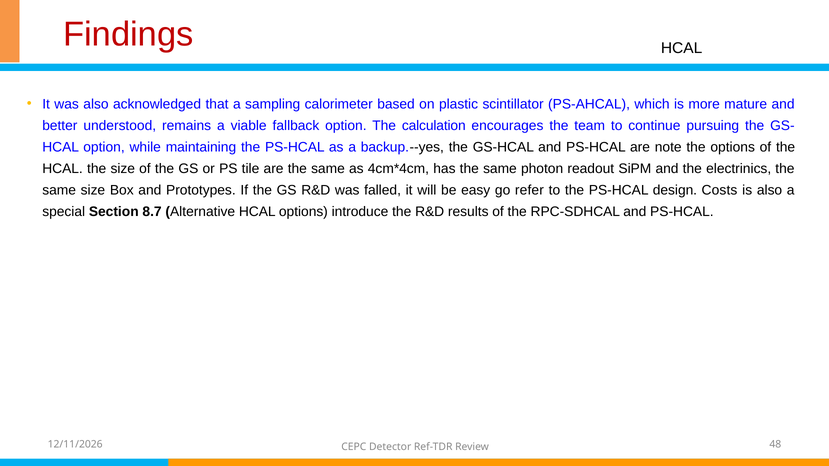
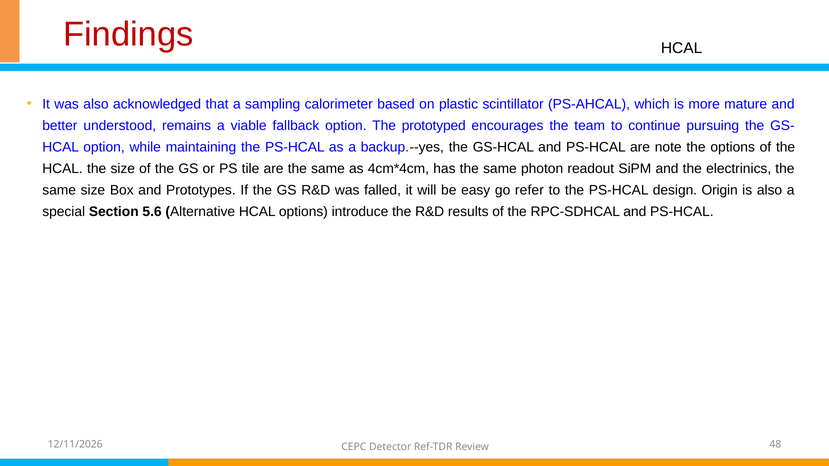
calculation: calculation -> prototyped (434, 126)
Costs: Costs -> Origin (720, 190)
8.7: 8.7 -> 5.6 (152, 212)
